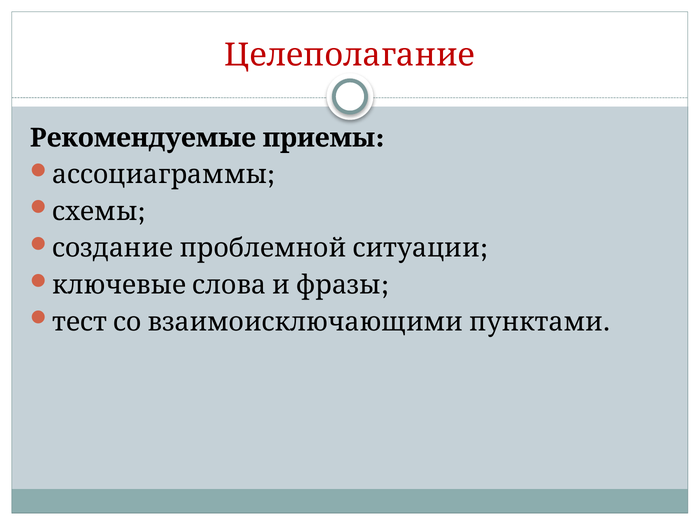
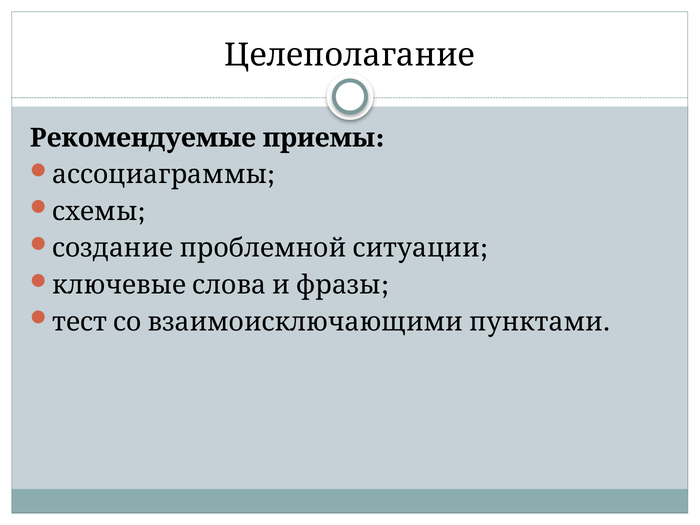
Целеполагание colour: red -> black (350, 55)
